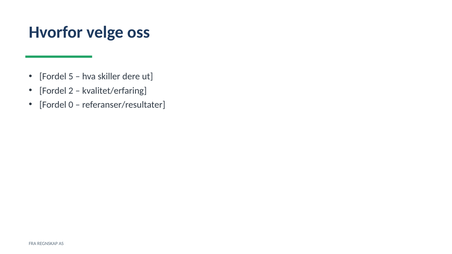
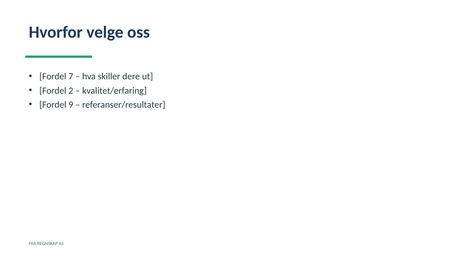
5: 5 -> 7 (71, 77)
0: 0 -> 9 (71, 105)
